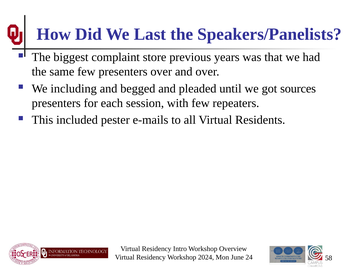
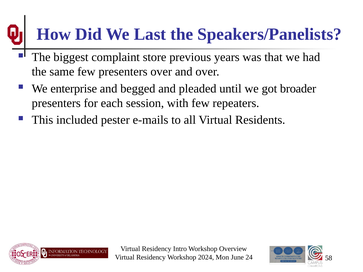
including: including -> enterprise (74, 89)
sources: sources -> broader (298, 89)
